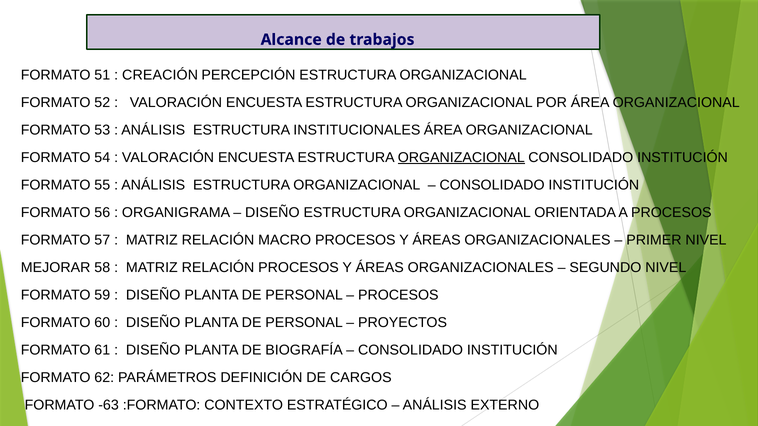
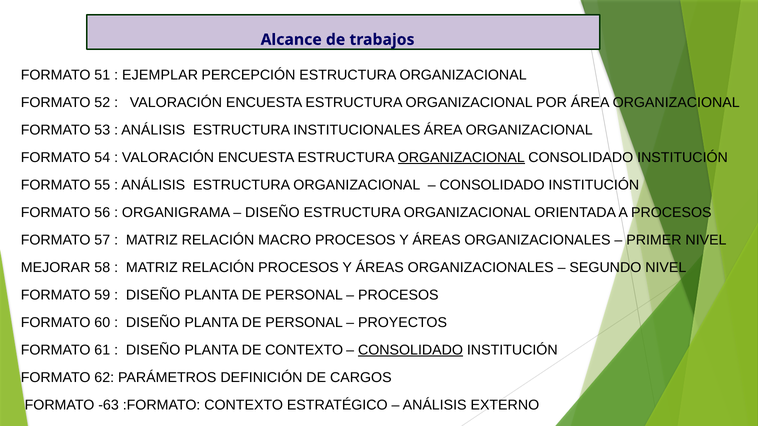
CREACIÓN: CREACIÓN -> EJEMPLAR (160, 75)
DE BIOGRAFÍA: BIOGRAFÍA -> CONTEXTO (304, 350)
CONSOLIDADO underline: none -> present (411, 350)
